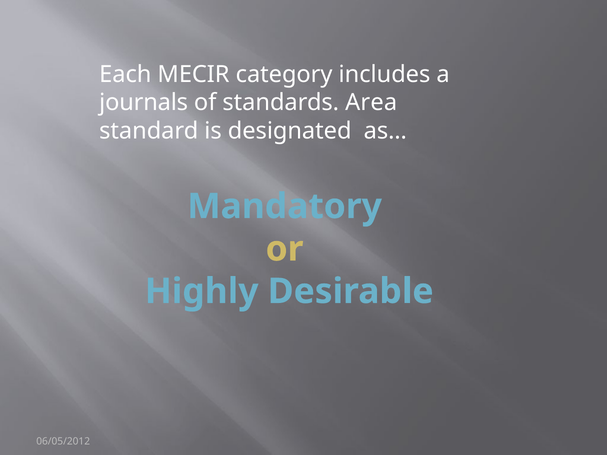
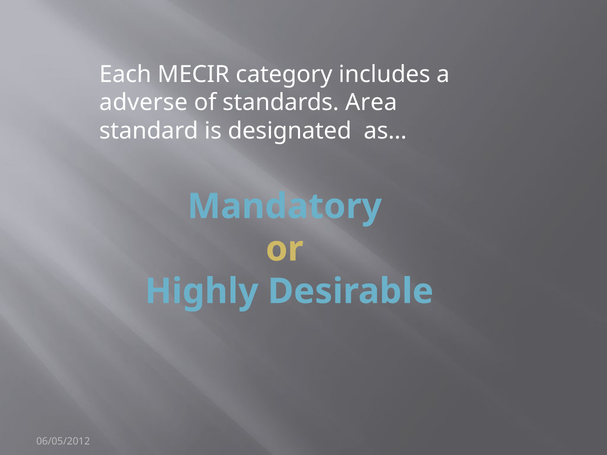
journals: journals -> adverse (143, 103)
